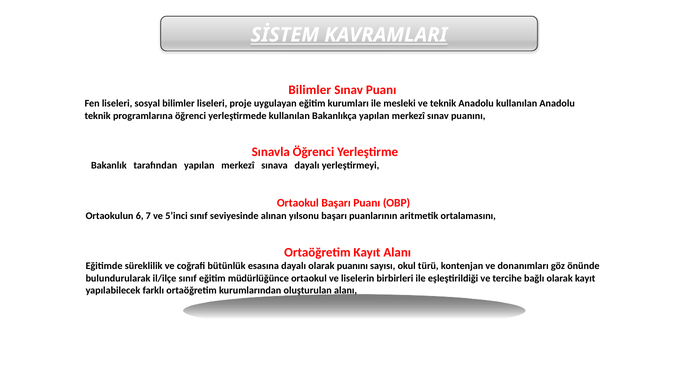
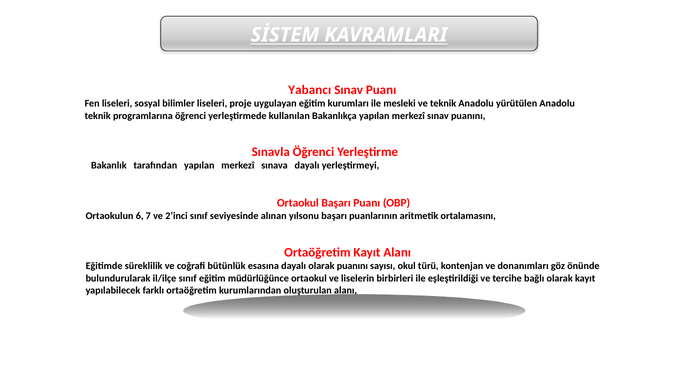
Bilimler: Bilimler -> Yabancı (310, 90)
Anadolu kullanılan: kullanılan -> yürütülen (517, 103)
5’inci: 5’inci -> 2’inci (176, 216)
